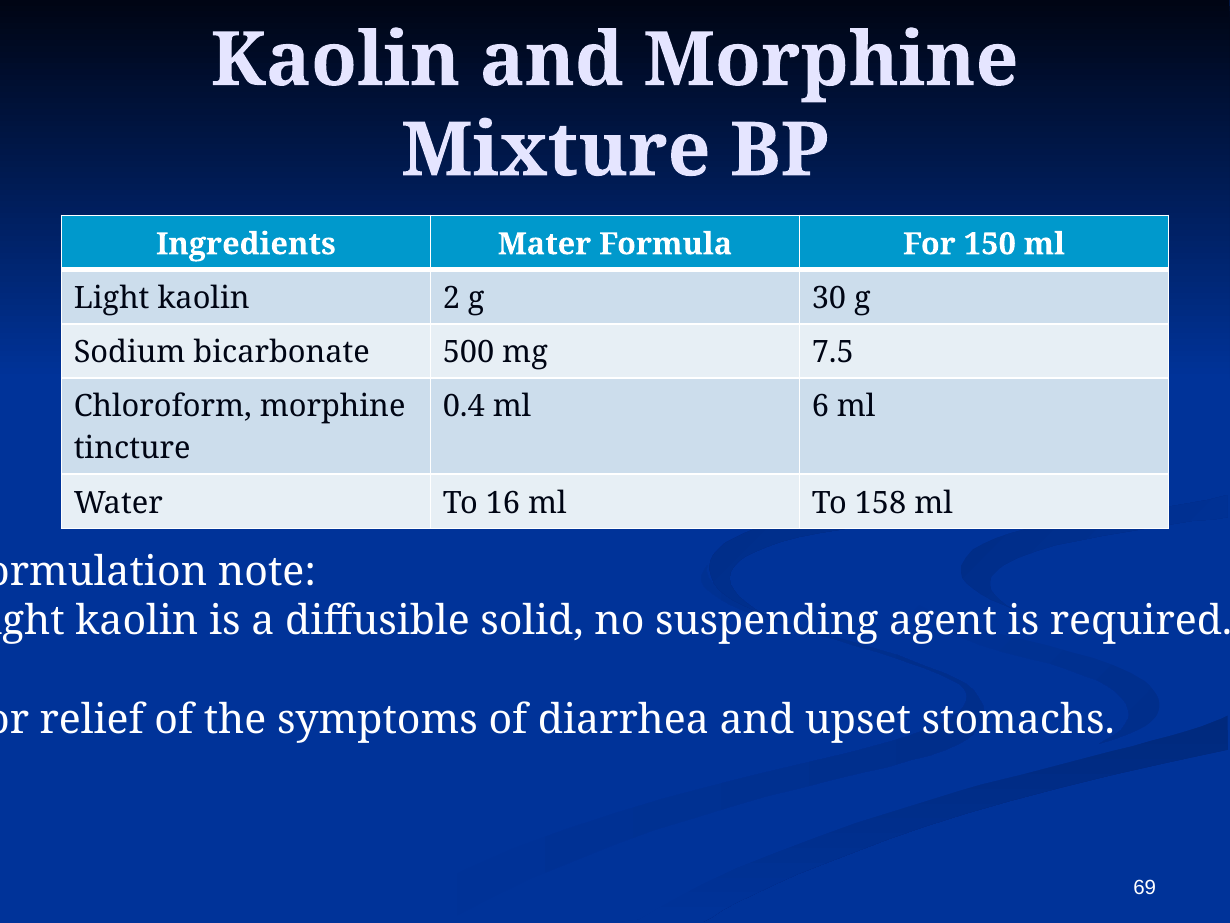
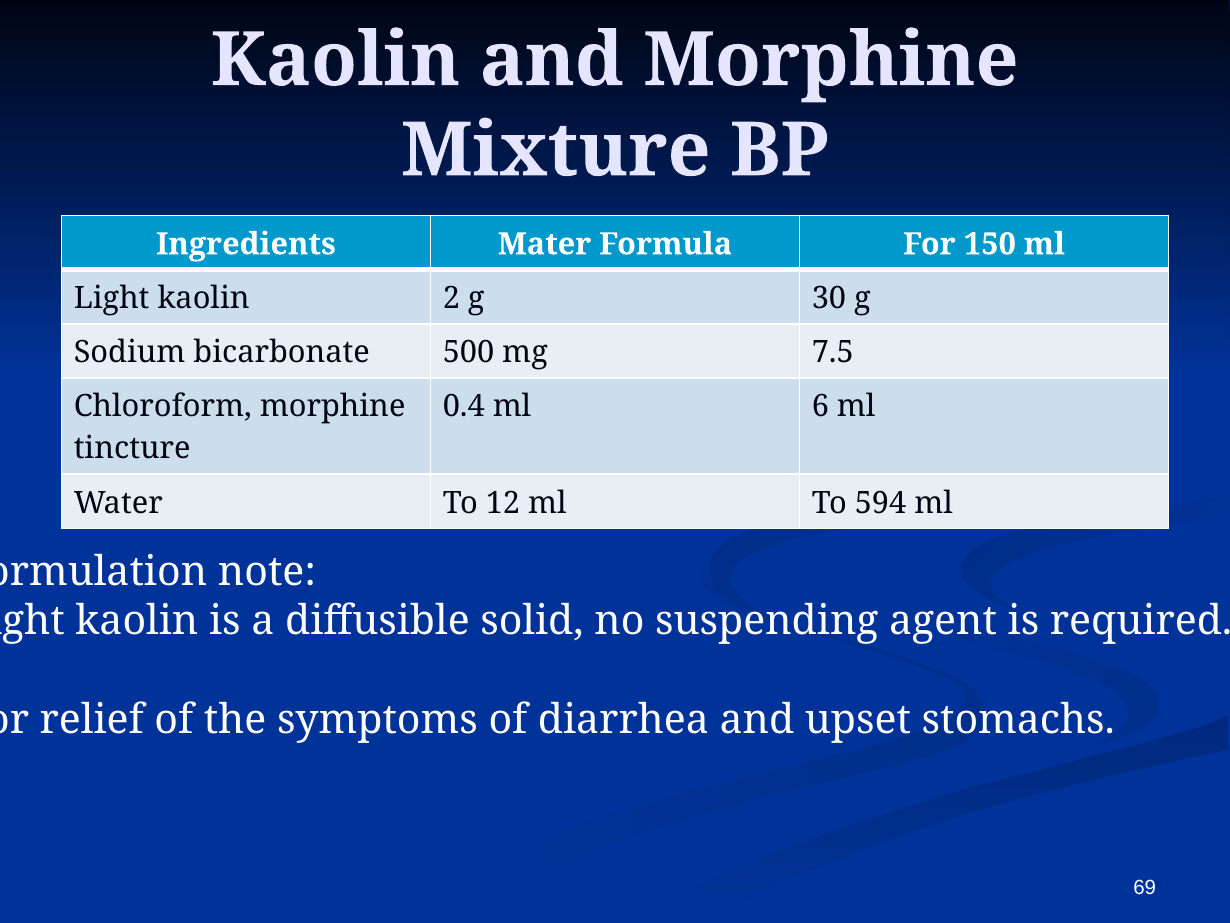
16: 16 -> 12 (503, 503)
158: 158 -> 594 (881, 503)
